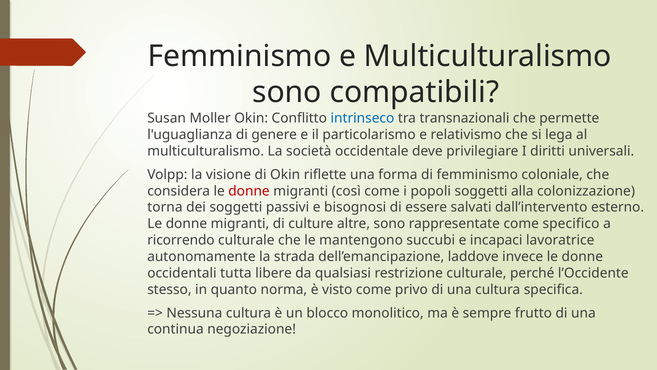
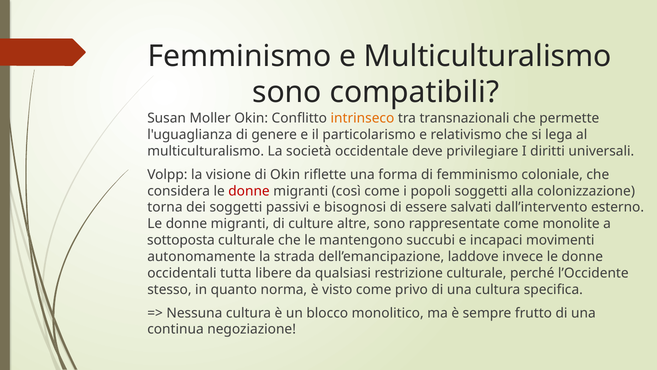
intrinseco colour: blue -> orange (362, 118)
specifico: specifico -> monolite (571, 224)
ricorrendo: ricorrendo -> sottoposta (181, 240)
lavoratrice: lavoratrice -> movimenti (560, 240)
